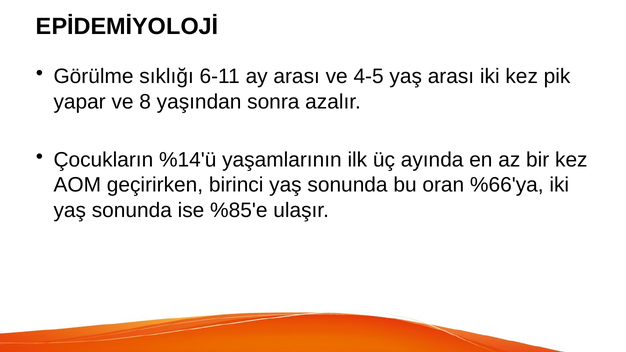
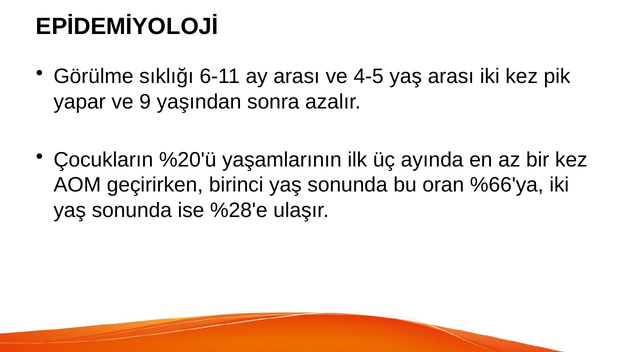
8: 8 -> 9 (145, 102)
%14'ü: %14'ü -> %20'ü (188, 160)
%85'e: %85'e -> %28'e (239, 210)
